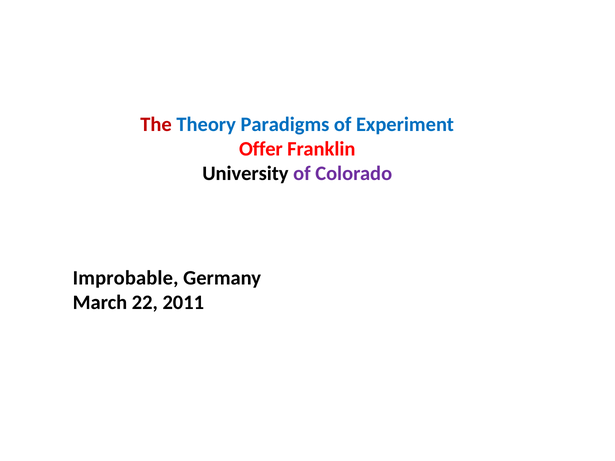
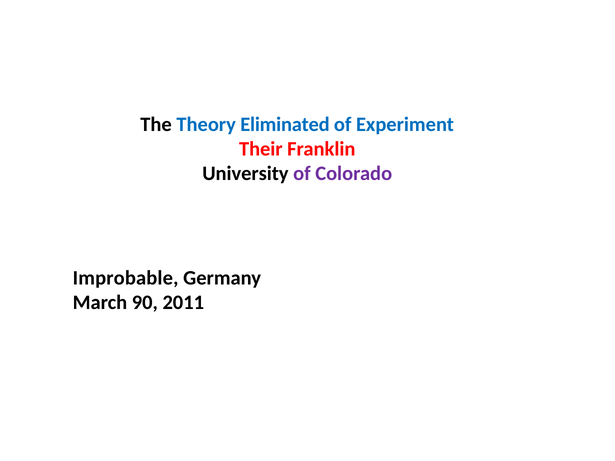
The colour: red -> black (156, 124)
Paradigms: Paradigms -> Eliminated (285, 124)
Offer: Offer -> Their (261, 149)
22: 22 -> 90 (145, 303)
